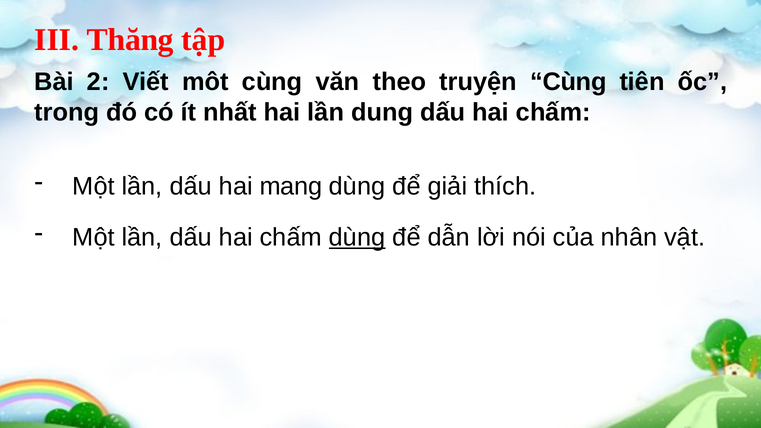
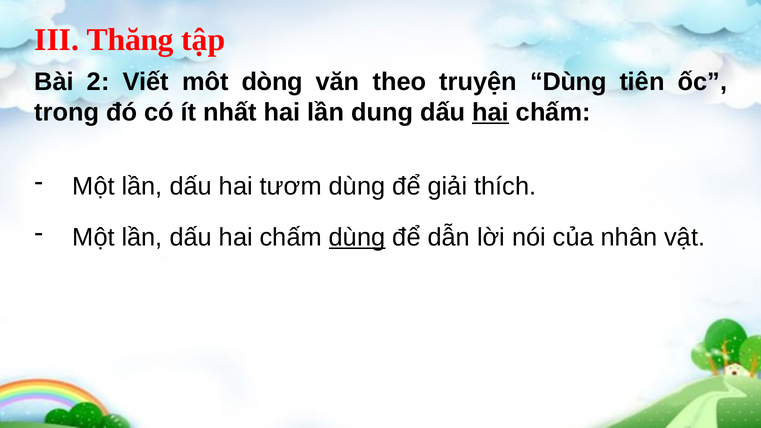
môt cùng: cùng -> dòng (272, 82)
truyện Cùng: Cùng -> Dùng (568, 82)
hai underline: none -> present (491, 112)
mang: mang -> tươm (291, 187)
